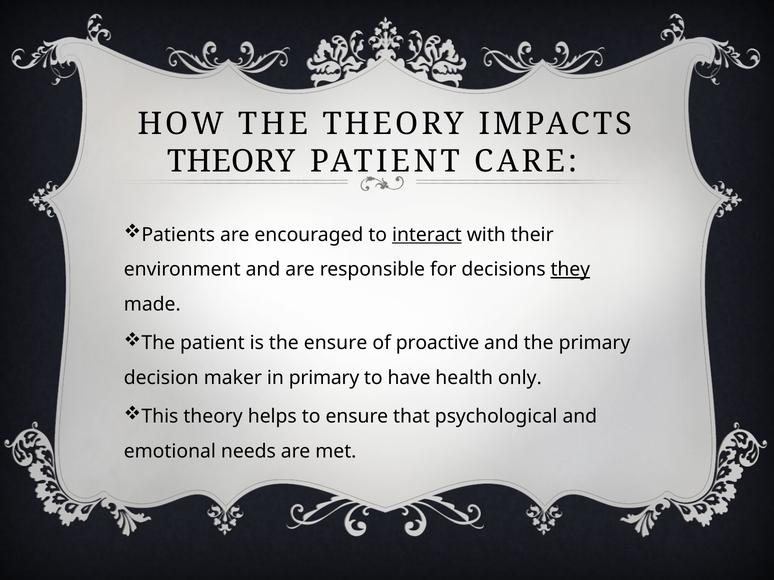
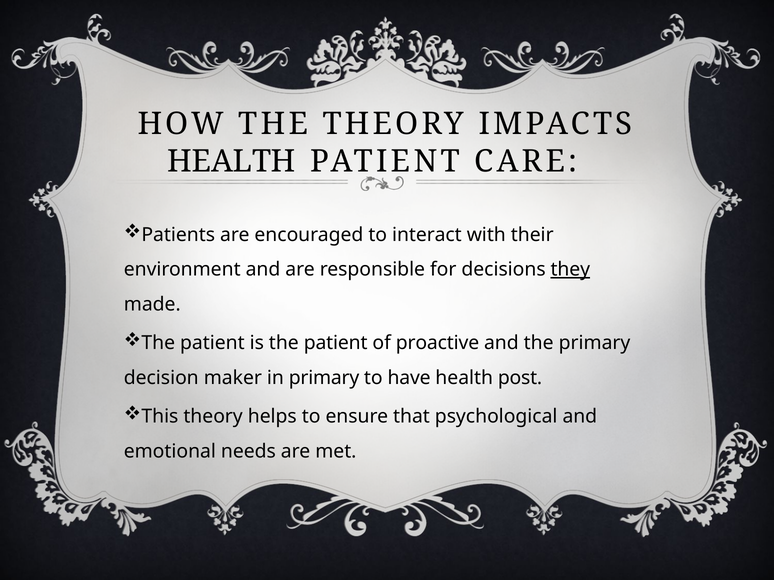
THEORY: THEORY -> HEALTH (231, 162)
interact underline: present -> none (427, 235)
is the ensure: ensure -> patient (336, 343)
only: only -> post (520, 378)
